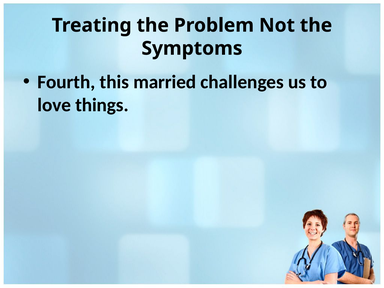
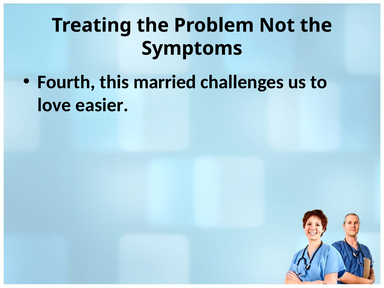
things: things -> easier (102, 105)
